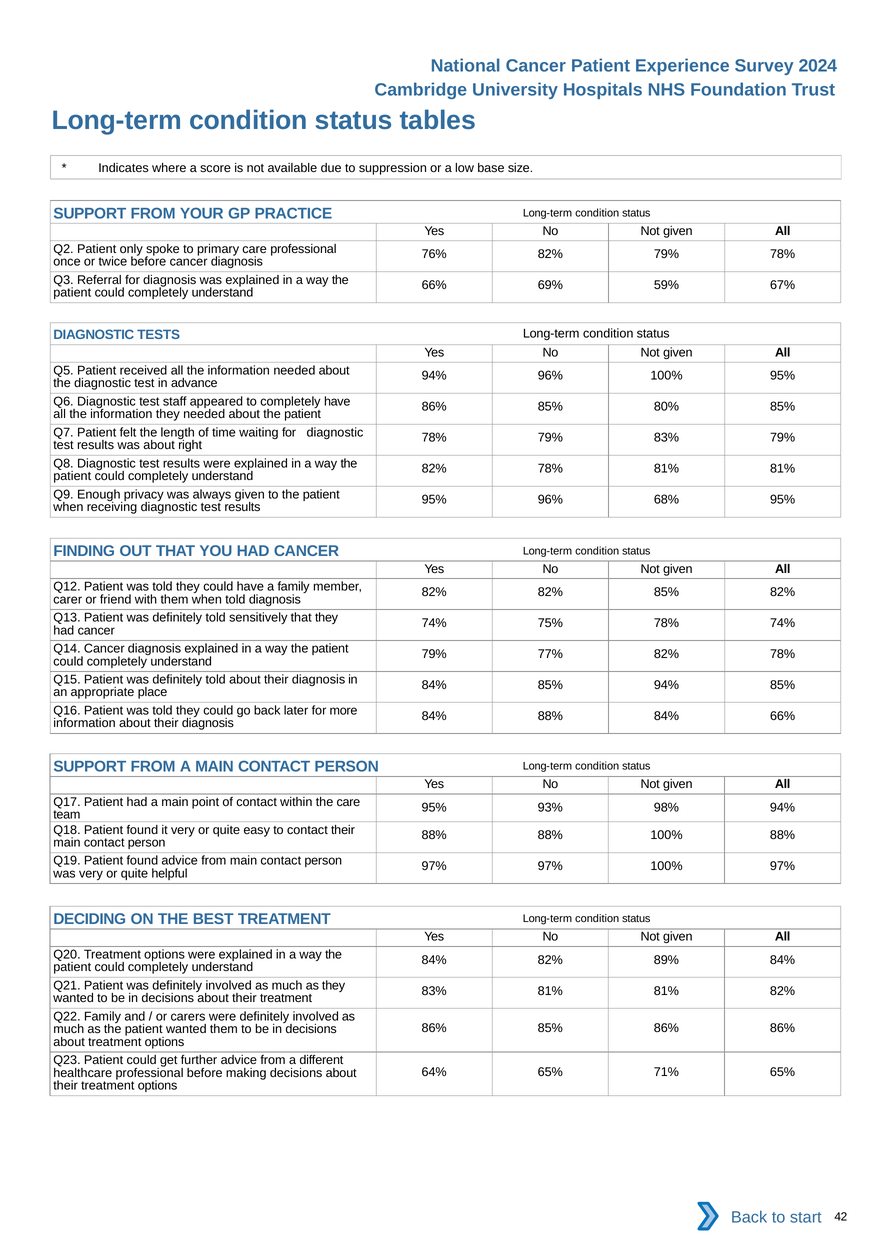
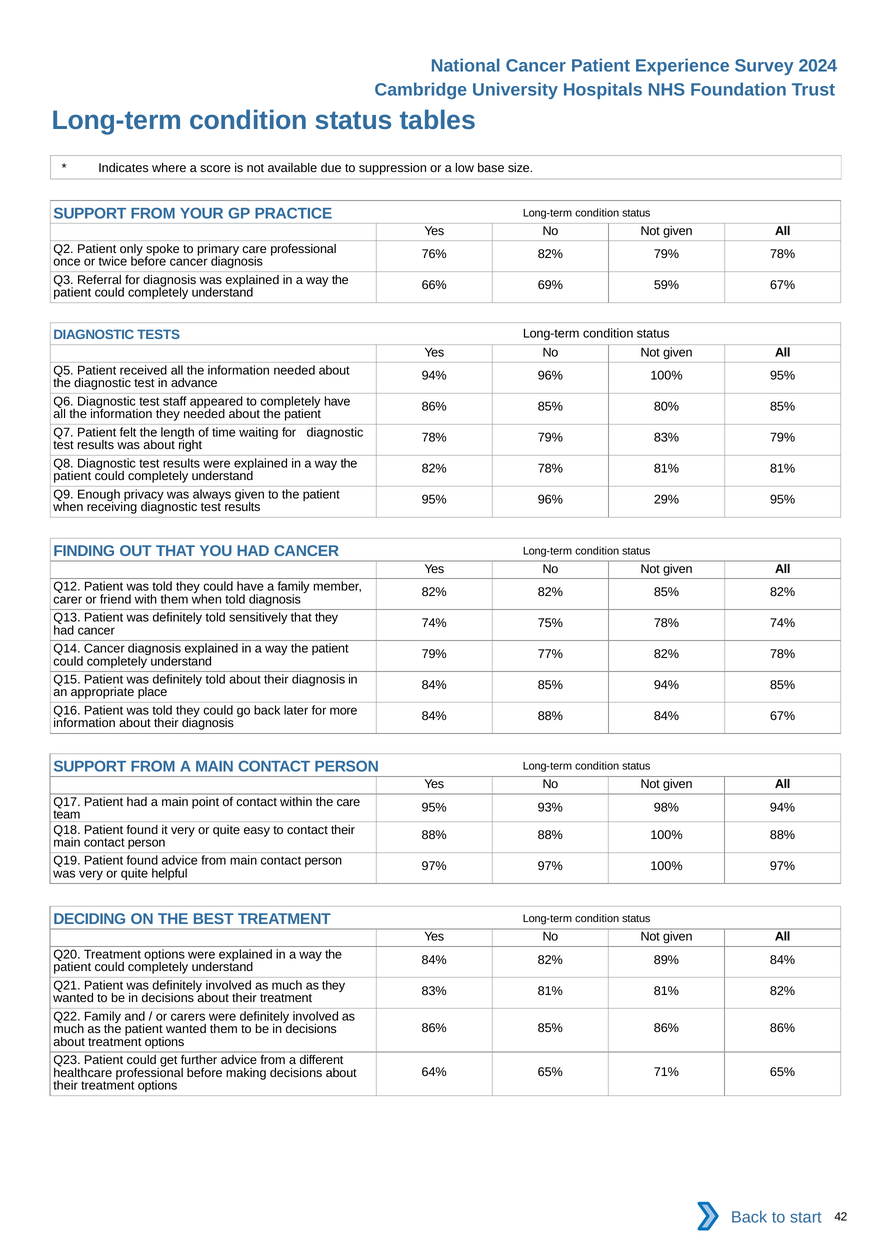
68%: 68% -> 29% (666, 500)
84% 66%: 66% -> 67% (783, 716)
